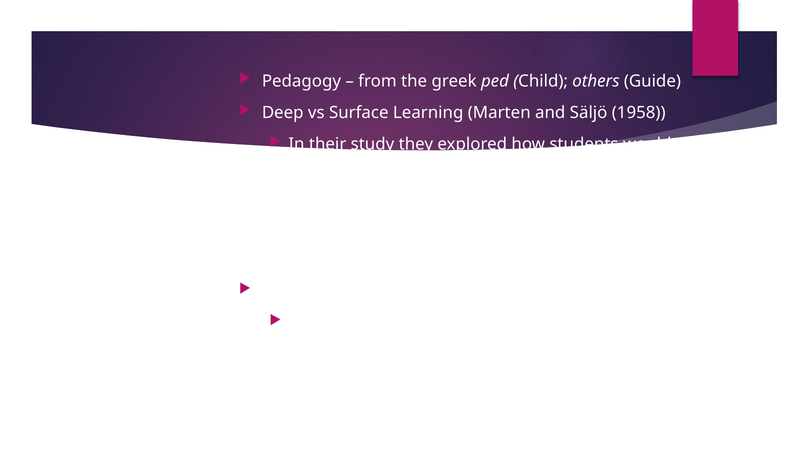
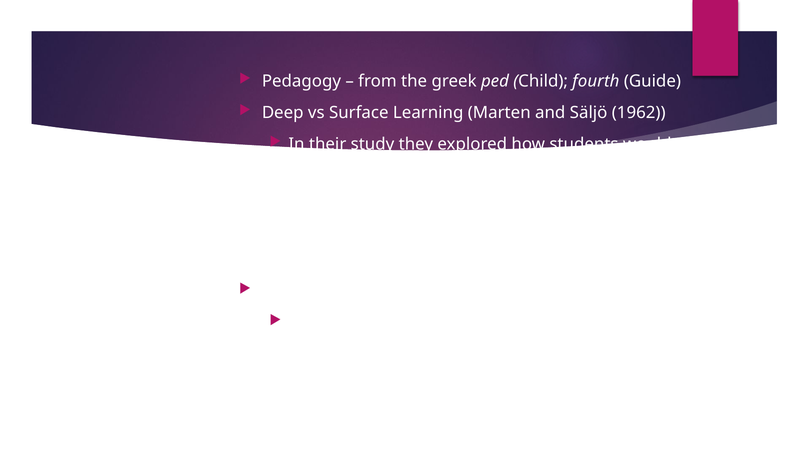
others: others -> fourth (596, 81)
1958: 1958 -> 1962 (639, 113)
